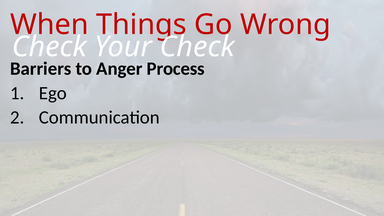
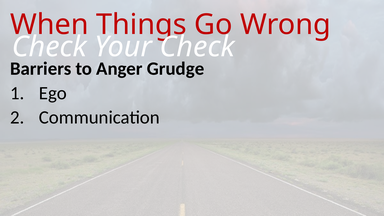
Process: Process -> Grudge (176, 69)
